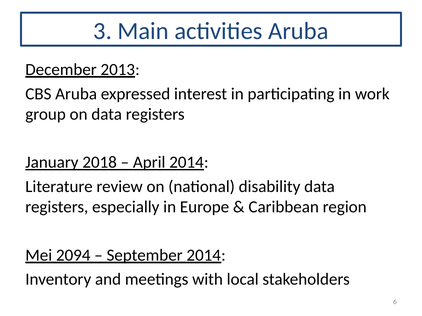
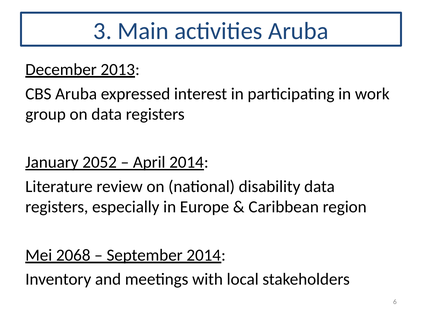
2018: 2018 -> 2052 (100, 163)
2094: 2094 -> 2068 (73, 256)
